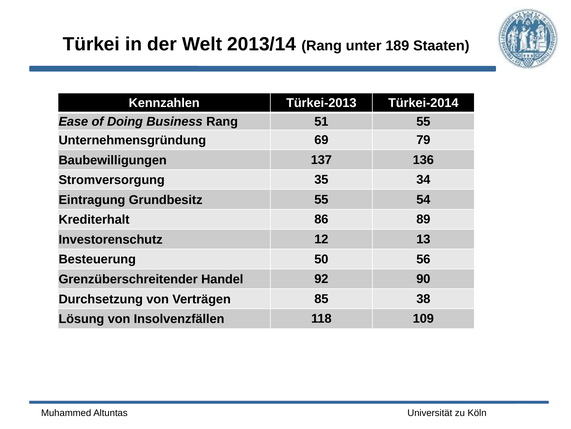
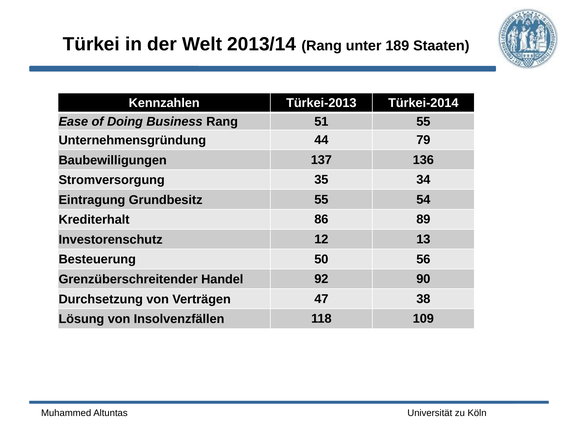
69: 69 -> 44 (321, 140)
85: 85 -> 47 (321, 298)
